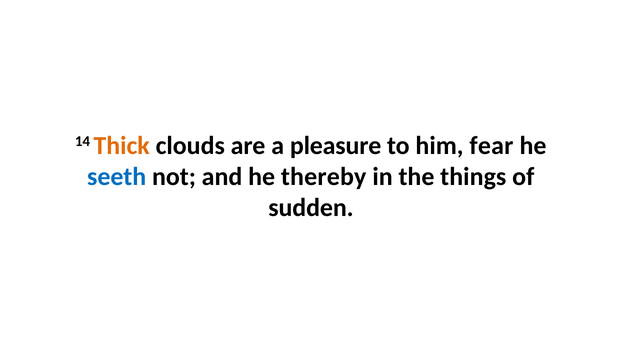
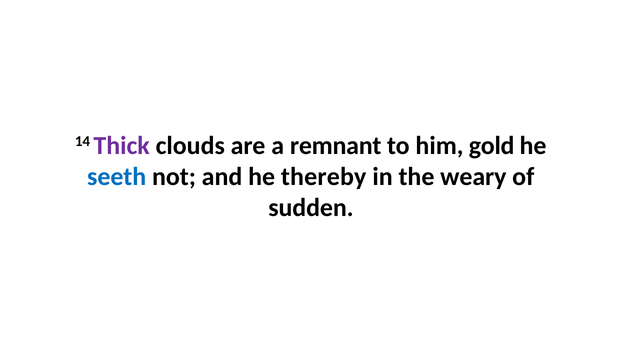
Thick colour: orange -> purple (122, 146)
pleasure: pleasure -> remnant (336, 146)
fear: fear -> gold (492, 146)
things: things -> weary (473, 177)
